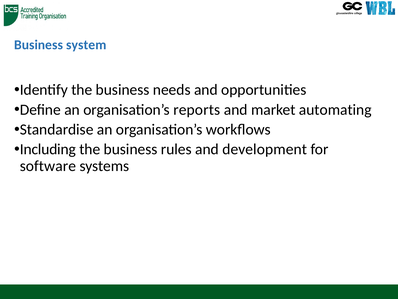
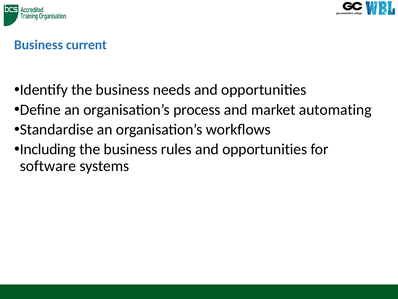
system: system -> current (86, 45)
reports: reports -> process (197, 109)
rules and development: development -> opportunities (265, 149)
